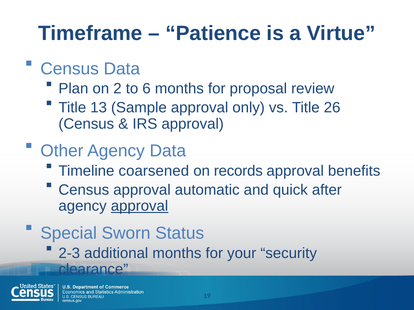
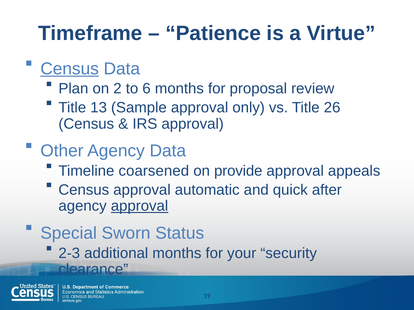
Census underline: none -> present (70, 69)
records: records -> provide (238, 171)
benefits: benefits -> appeals (354, 171)
